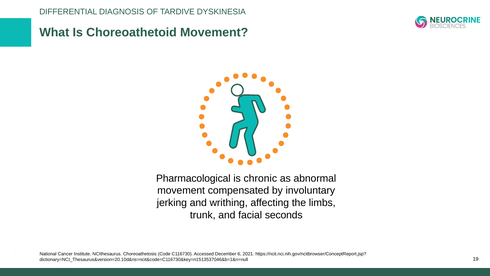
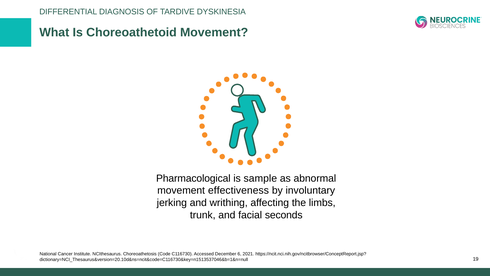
chronic: chronic -> sample (260, 178)
compensated: compensated -> effectiveness (238, 190)
